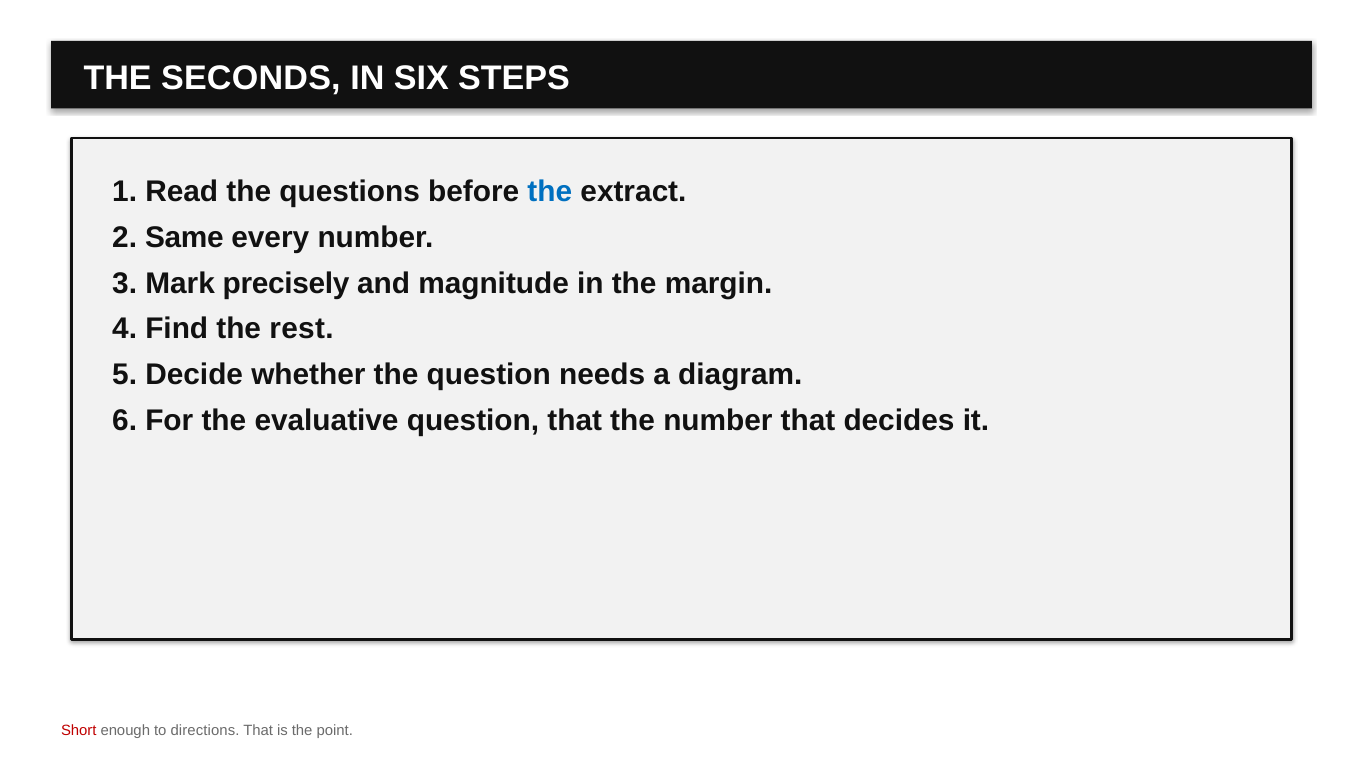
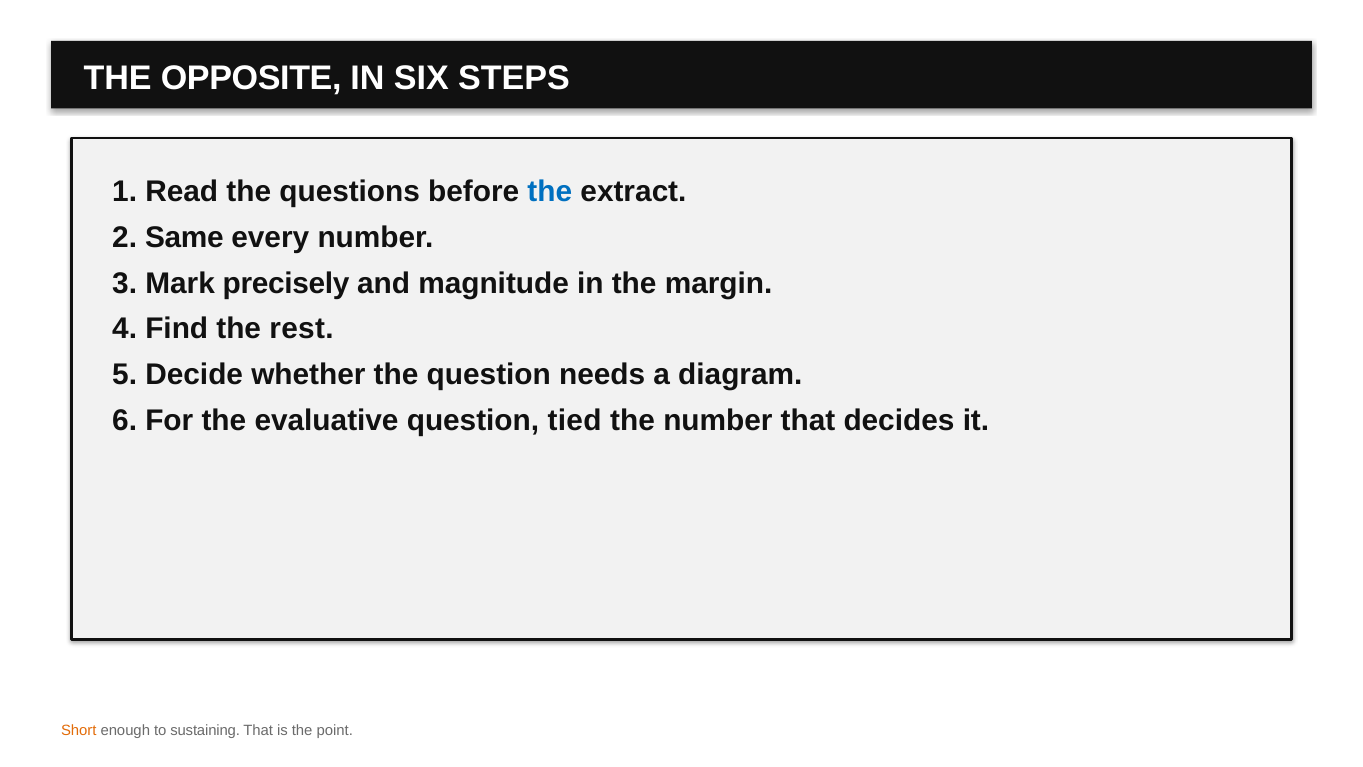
SECONDS: SECONDS -> OPPOSITE (251, 78)
question that: that -> tied (575, 420)
Short colour: red -> orange (79, 731)
directions: directions -> sustaining (205, 731)
